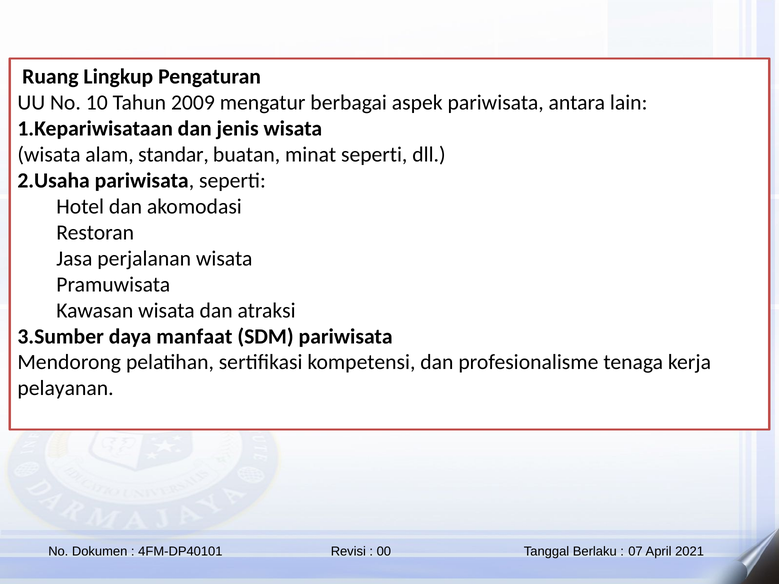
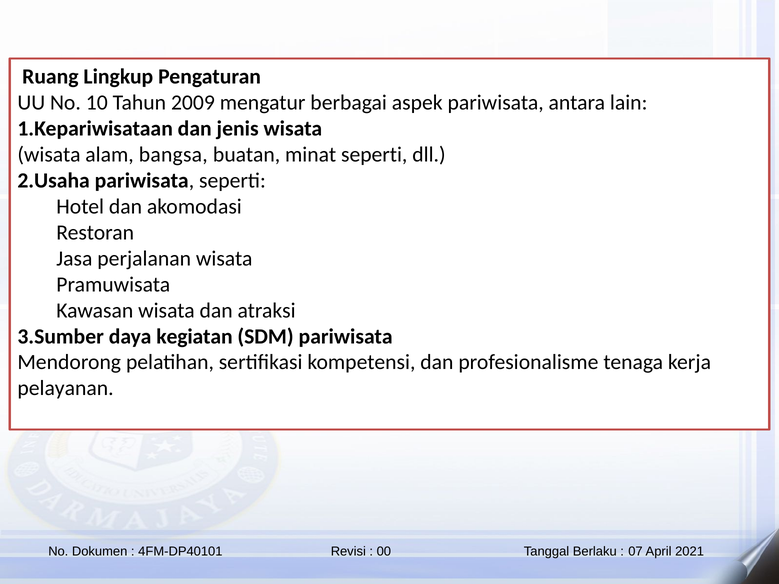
standar: standar -> bangsa (173, 155)
manfaat: manfaat -> kegiatan (194, 337)
